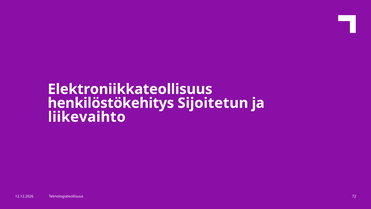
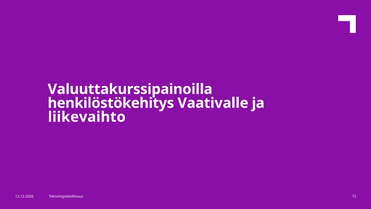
Elektroniikkateollisuus: Elektroniikkateollisuus -> Valuuttakurssipainoilla (130, 89)
Sijoitetun: Sijoitetun -> Vaativalle (213, 103)
